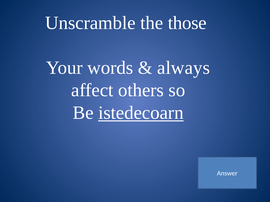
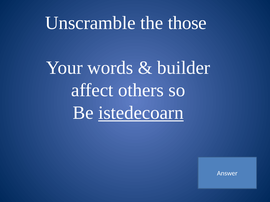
always: always -> builder (184, 68)
